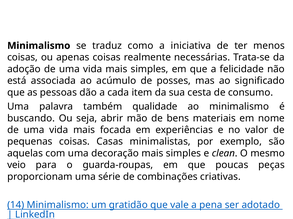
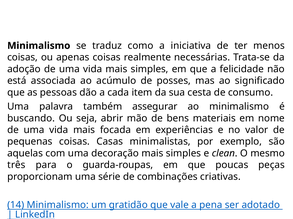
qualidade: qualidade -> assegurar (155, 107)
veio: veio -> três (16, 165)
